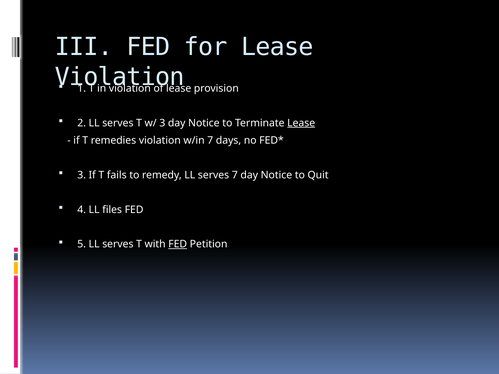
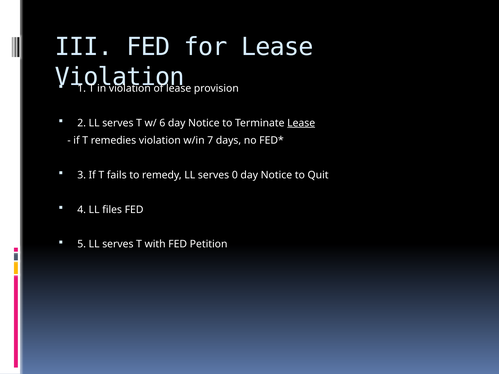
w/ 3: 3 -> 6 (162, 123)
serves 7: 7 -> 0 (235, 175)
FED underline: present -> none (178, 244)
